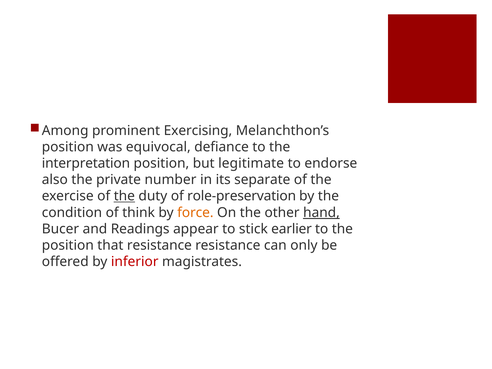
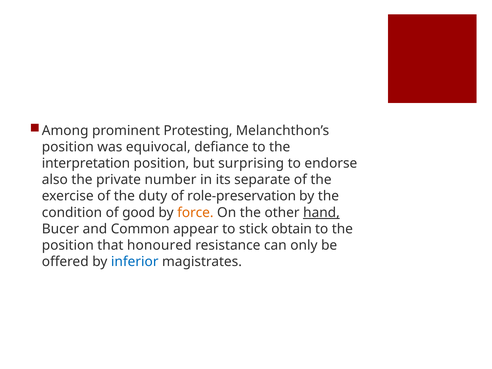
Exercising: Exercising -> Protesting (198, 131)
legitimate: legitimate -> surprising (251, 163)
the underline: present -> none (124, 196)
think: think -> good (139, 213)
Readings: Readings -> Common (140, 229)
earlier: earlier -> obtain (292, 229)
that resistance: resistance -> honoured (159, 245)
inferior colour: red -> blue (135, 262)
